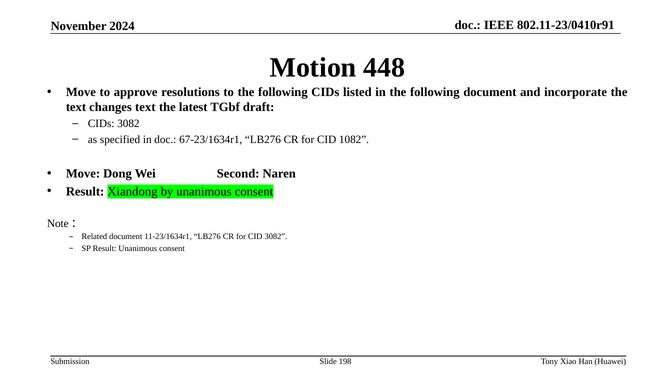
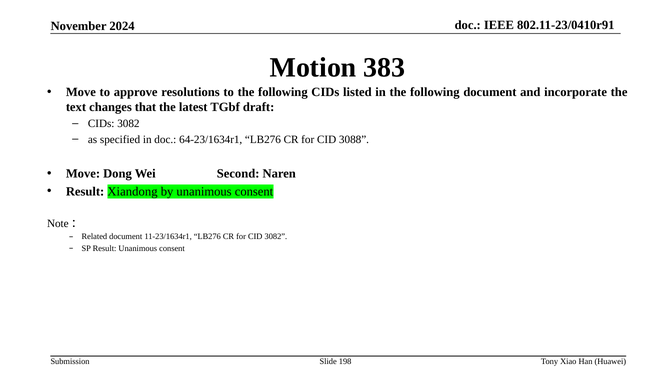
448: 448 -> 383 (384, 67)
changes text: text -> that (145, 107)
67-23/1634r1: 67-23/1634r1 -> 64-23/1634r1 (211, 139)
1082: 1082 -> 3088 (354, 139)
